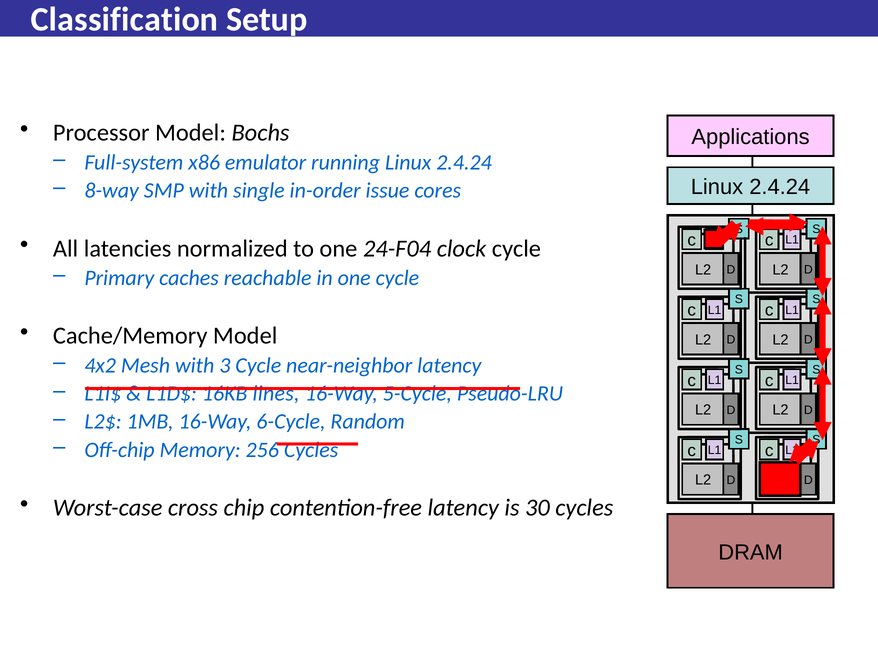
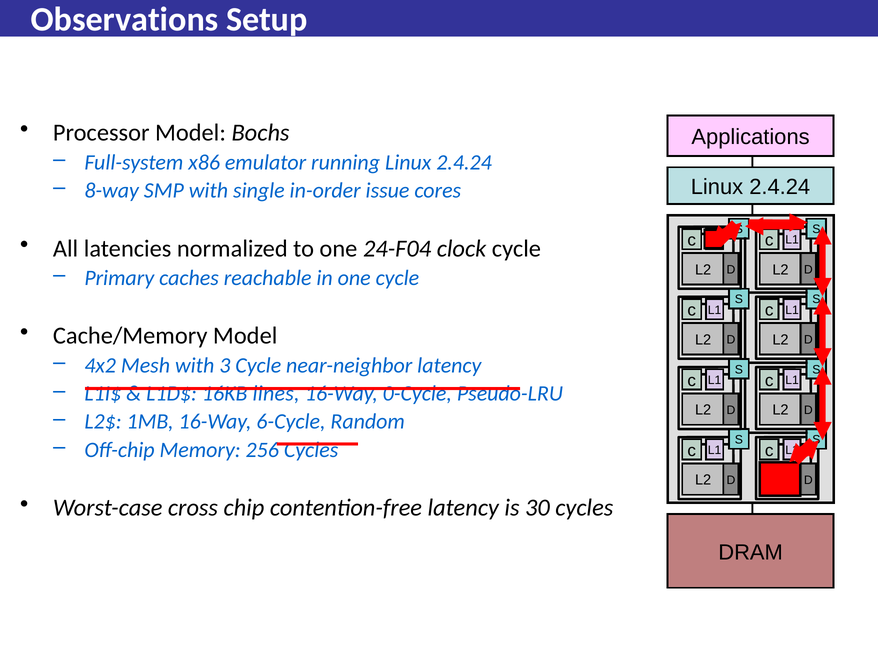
Classification: Classification -> Observations (125, 19)
5-Cycle: 5-Cycle -> 0-Cycle (417, 393)
